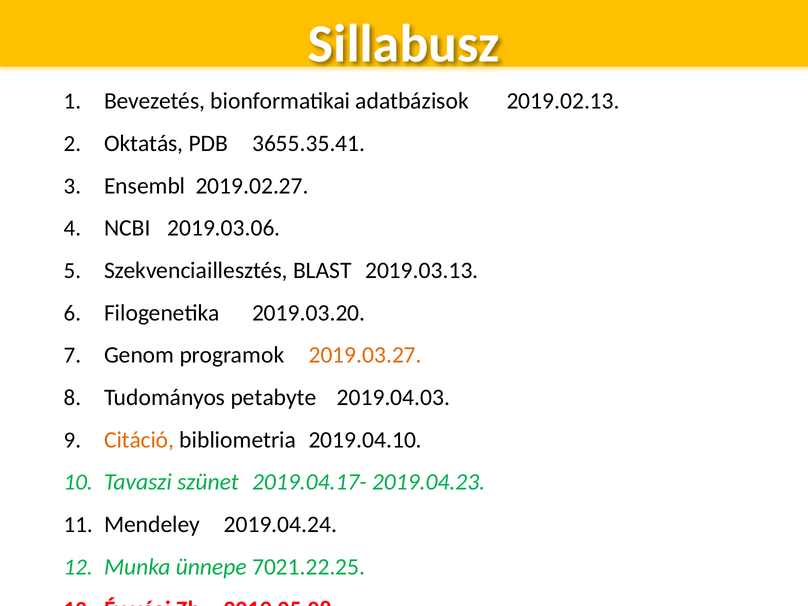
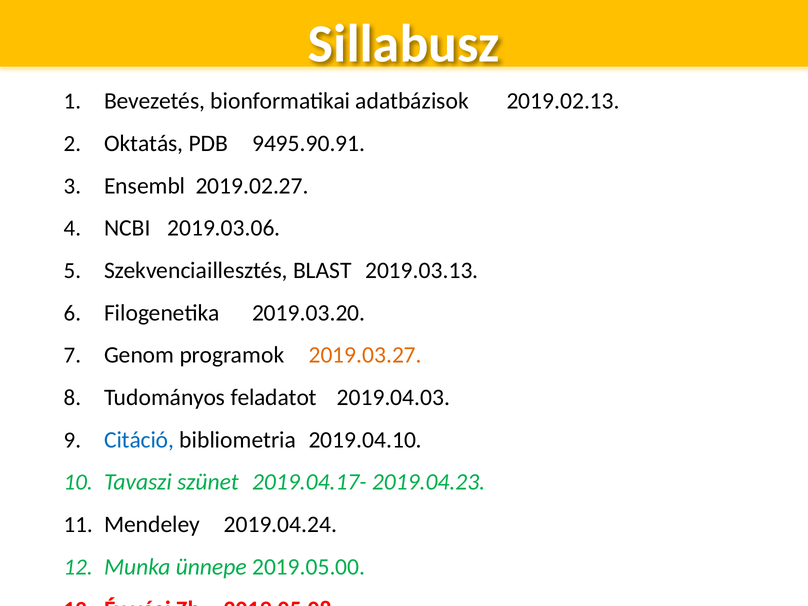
3655.35.41: 3655.35.41 -> 9495.90.91 (309, 143)
petabyte: petabyte -> feladatot (274, 398)
Citáció colour: orange -> blue (139, 440)
7021.22.25: 7021.22.25 -> 2019.05.00 (309, 567)
